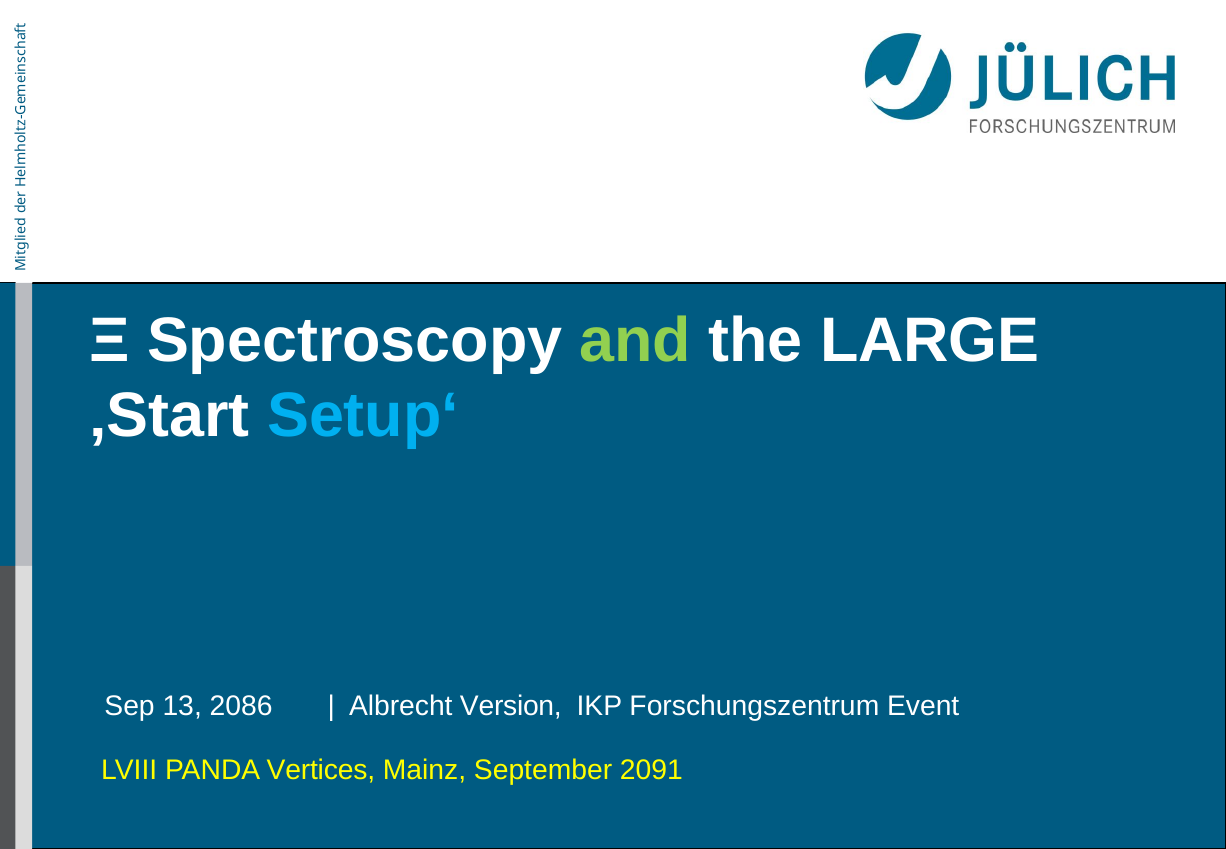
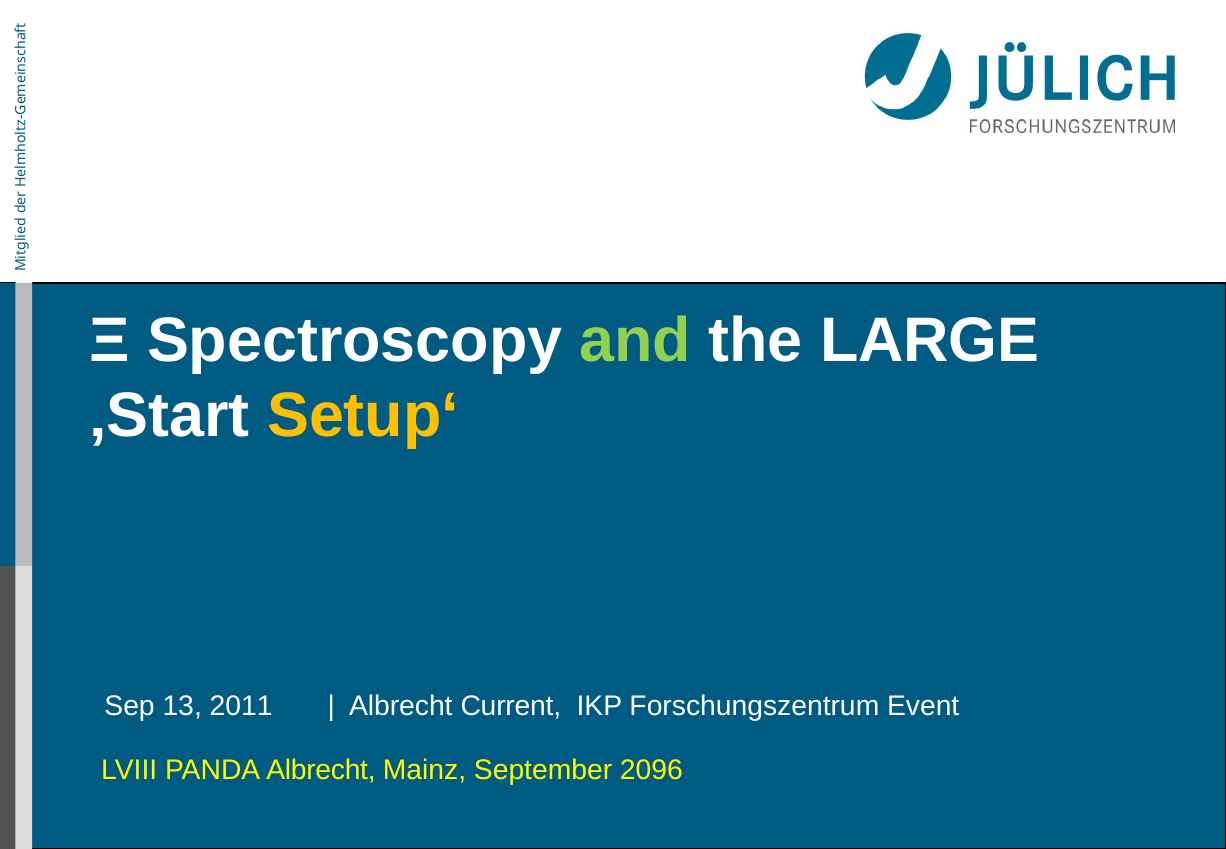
Setup‘ colour: light blue -> yellow (363, 416)
2086: 2086 -> 2011 (241, 706)
Version: Version -> Current (511, 706)
PANDA Vertices: Vertices -> Albrecht (321, 770)
2091: 2091 -> 2096 (651, 770)
